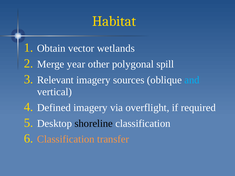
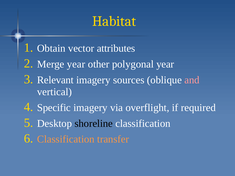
wetlands: wetlands -> attributes (116, 48)
polygonal spill: spill -> year (165, 64)
and colour: light blue -> pink (192, 80)
Defined: Defined -> Specific (54, 108)
